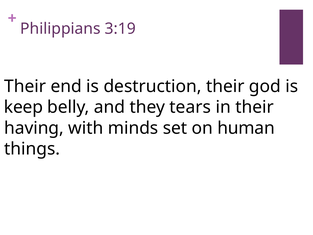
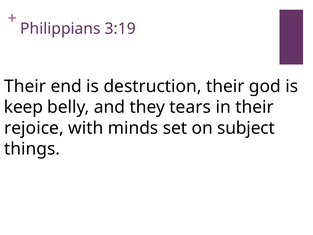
having: having -> rejoice (34, 128)
human: human -> subject (246, 128)
